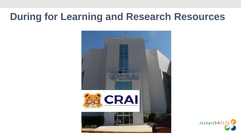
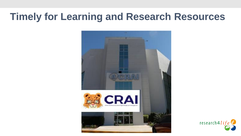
During: During -> Timely (26, 17)
